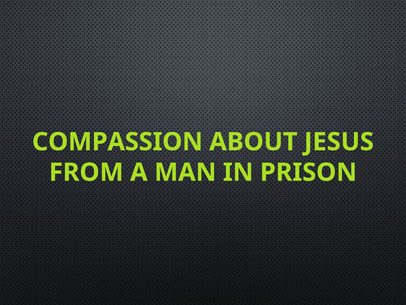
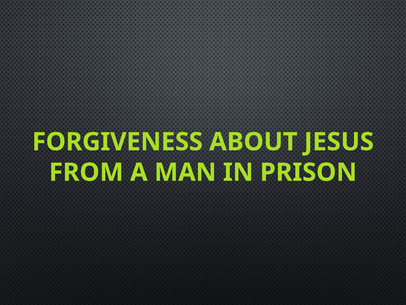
COMPASSION: COMPASSION -> FORGIVENESS (117, 142)
